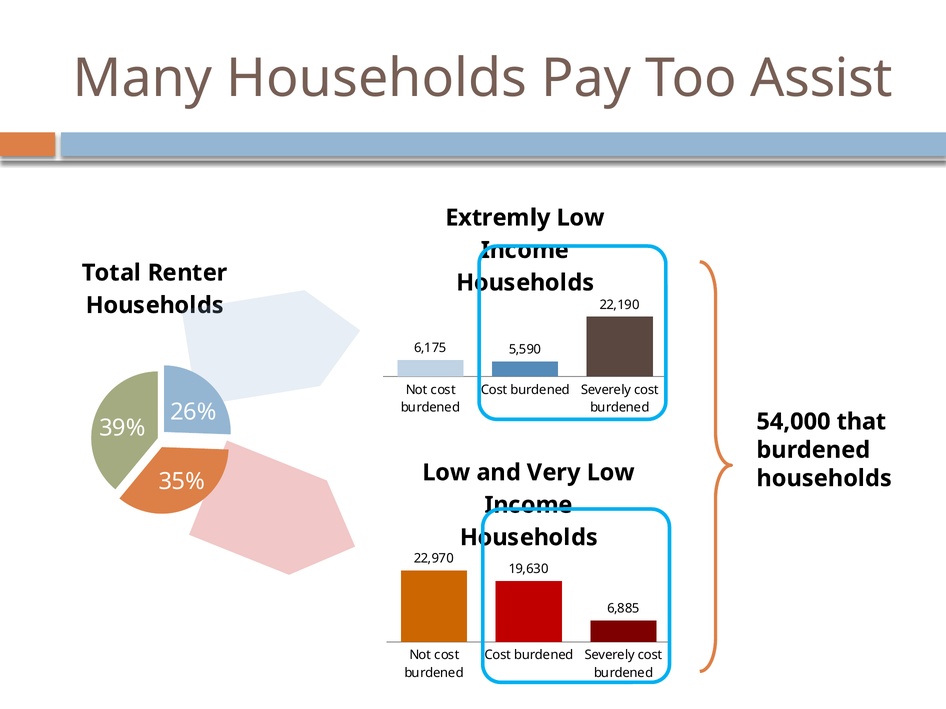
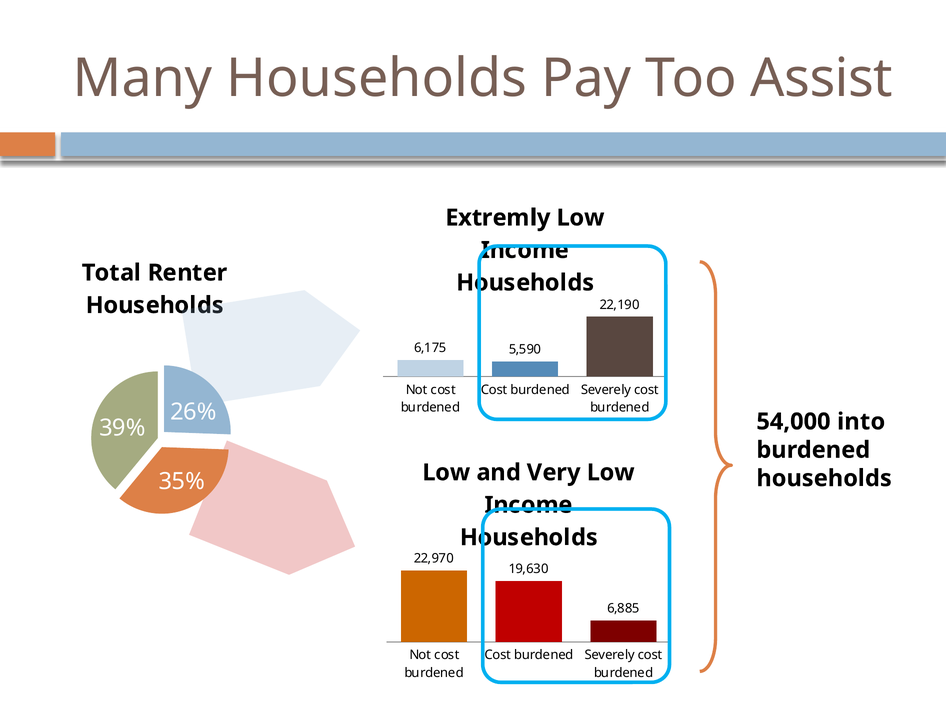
that: that -> into (861, 422)
